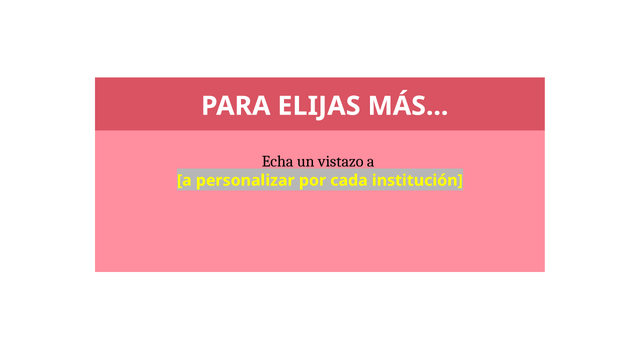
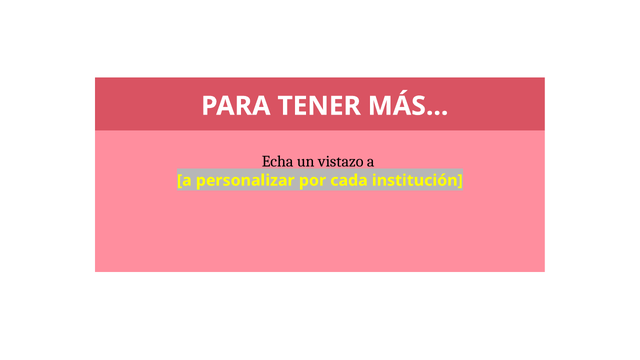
ELIJAS: ELIJAS -> TENER (319, 106)
